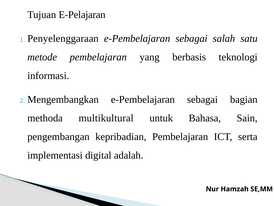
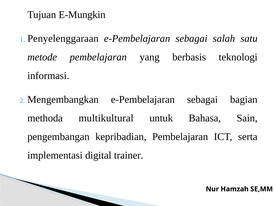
E-Pelajaran: E-Pelajaran -> E-Mungkin (82, 15)
adalah: adalah -> trainer (129, 155)
